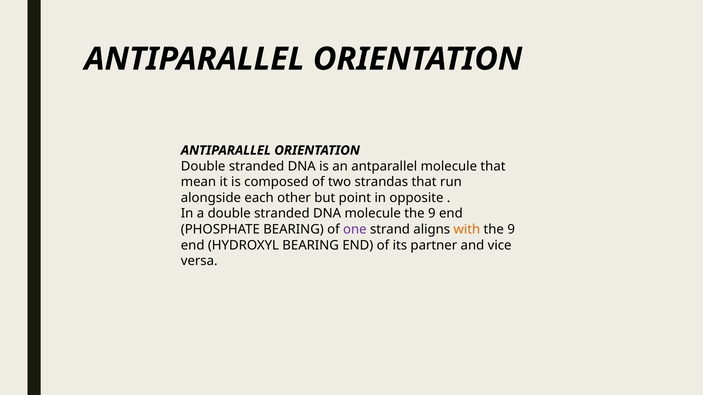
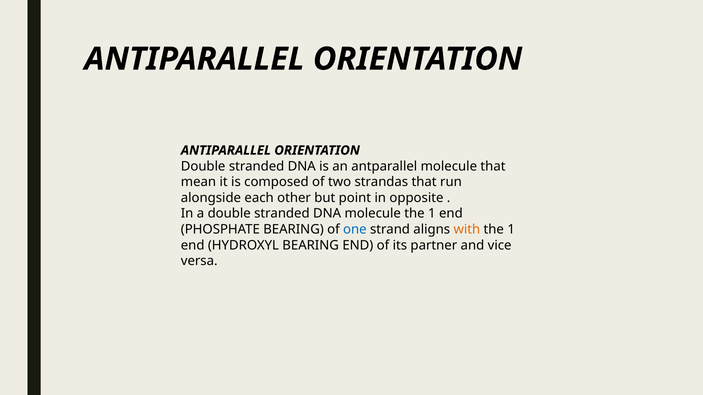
molecule the 9: 9 -> 1 (432, 214)
one colour: purple -> blue (355, 230)
9: 9 -> 1 (511, 230)
